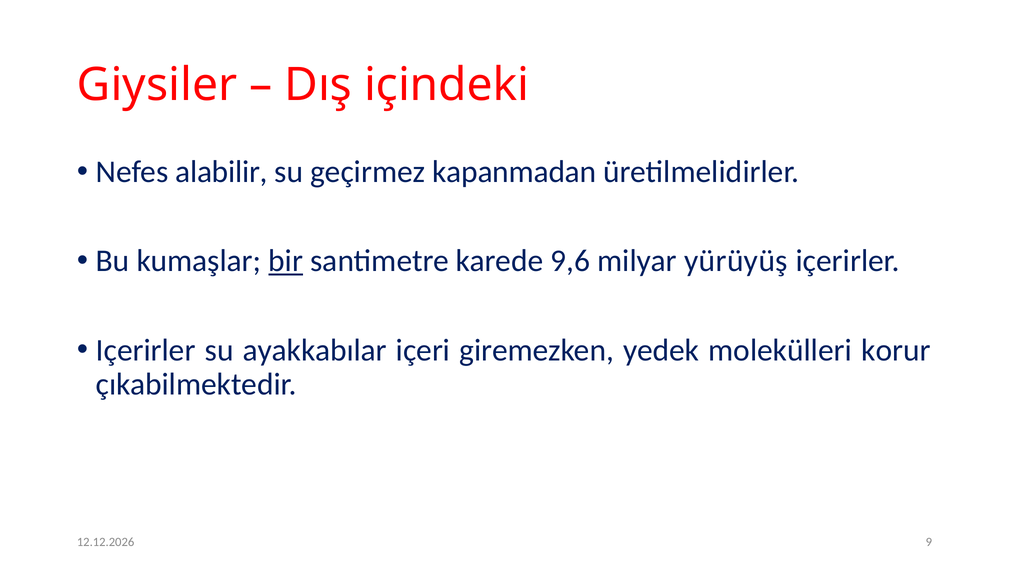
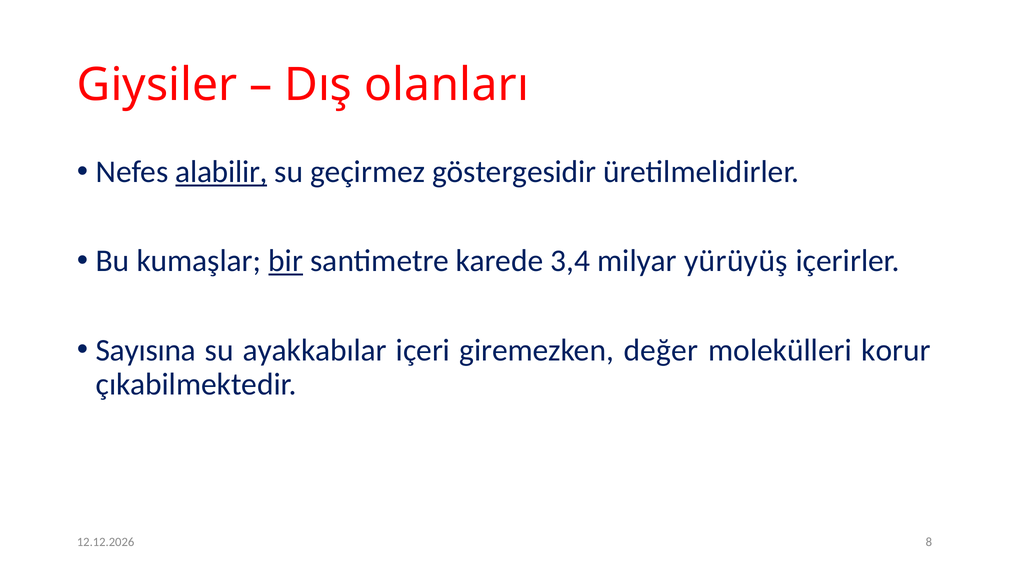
içindeki: içindeki -> olanları (447, 85)
alabilir underline: none -> present (221, 172)
kapanmadan: kapanmadan -> göstergesidir (514, 172)
9,6: 9,6 -> 3,4 (570, 261)
Içerirler: Içerirler -> Sayısına (146, 350)
yedek: yedek -> değer (661, 350)
9: 9 -> 8 (929, 542)
